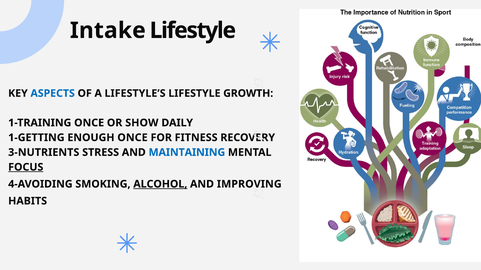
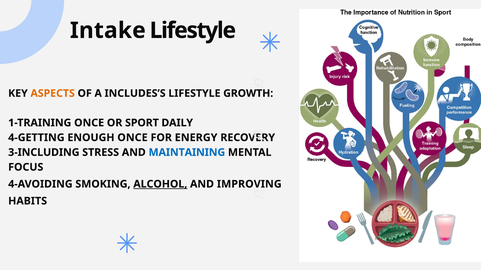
ASPECTS colour: blue -> orange (53, 94)
LIFESTYLE’S: LIFESTYLE’S -> INCLUDES’S (135, 94)
SHOW: SHOW -> SPORT (142, 123)
1-GETTING: 1-GETTING -> 4-GETTING (36, 138)
FITNESS: FITNESS -> ENERGY (196, 138)
3-NUTRIENTS: 3-NUTRIENTS -> 3-INCLUDING (44, 153)
FOCUS underline: present -> none (26, 167)
